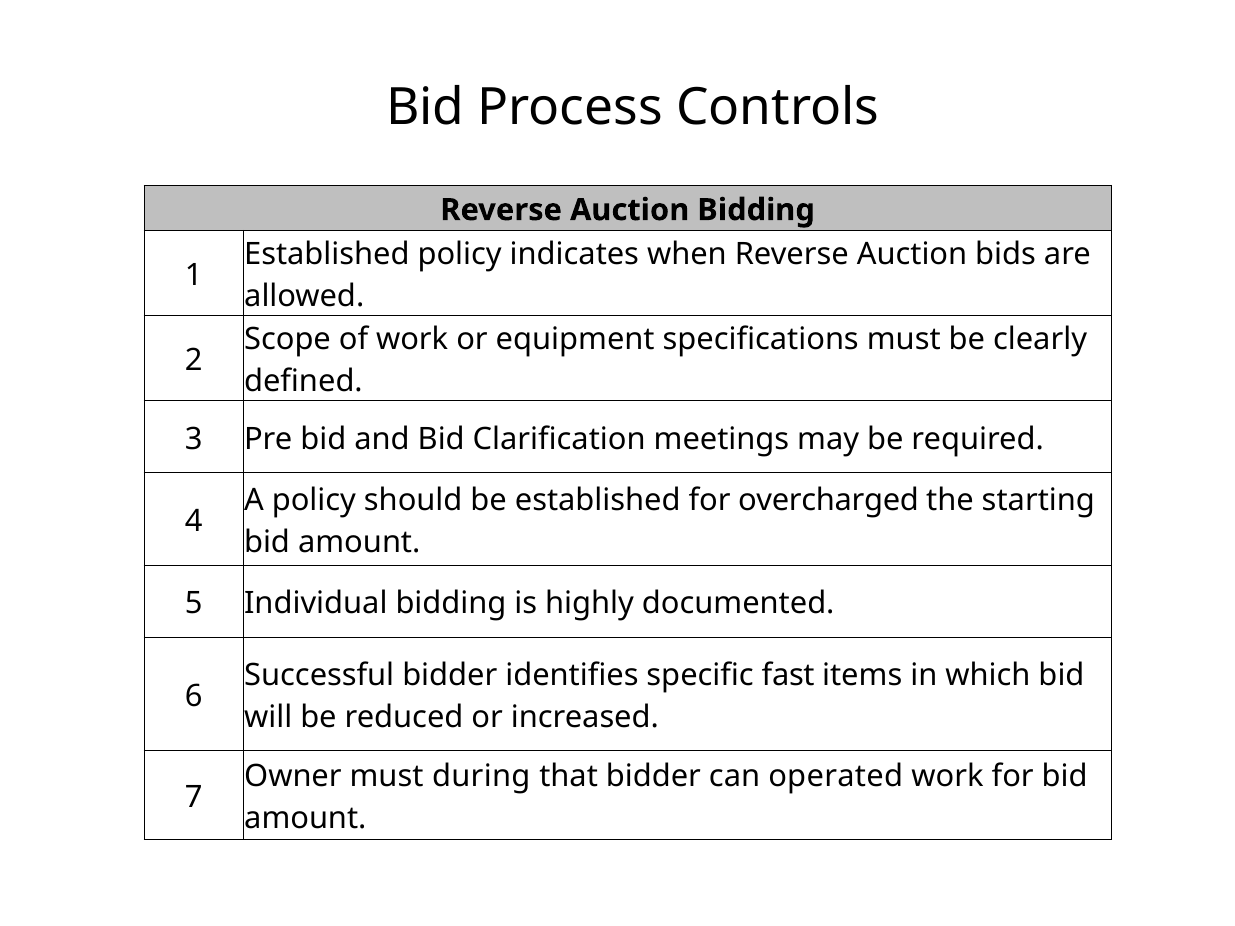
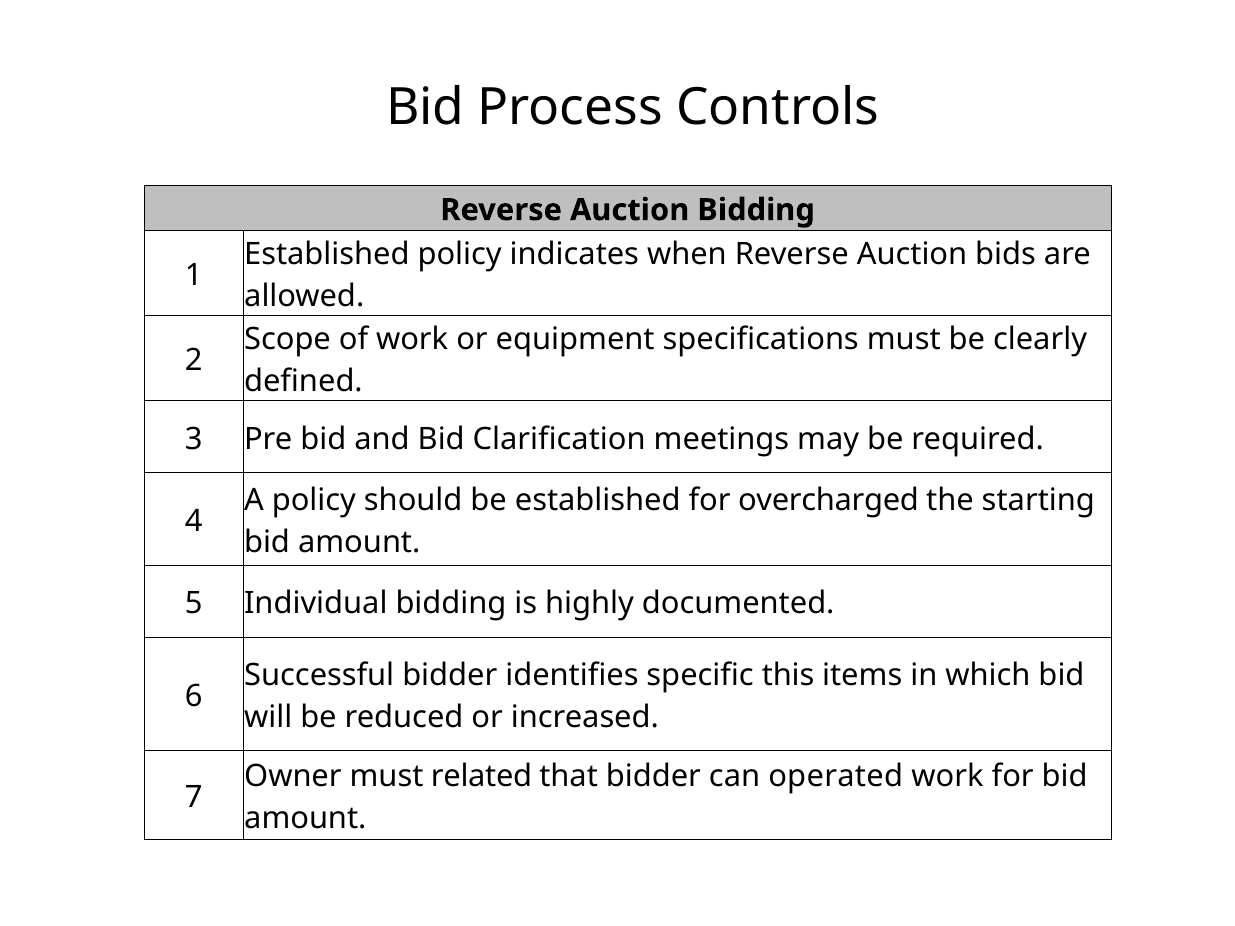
fast: fast -> this (788, 675)
during: during -> related (482, 776)
